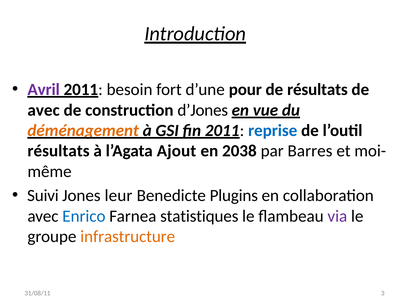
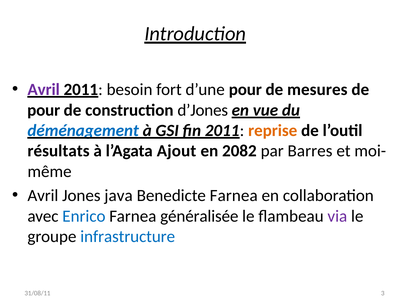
de résultats: résultats -> mesures (317, 90)
avec: avec -> pour (44, 110)
déménagement colour: orange -> blue (83, 130)
reprise colour: blue -> orange (273, 130)
2038: 2038 -> 2082 (239, 151)
Suivi: Suivi -> Avril (43, 195)
leur: leur -> java (119, 195)
Benedicte Plugins: Plugins -> Farnea (234, 195)
statistiques: statistiques -> généralisée (199, 216)
infrastructure colour: orange -> blue (128, 236)
